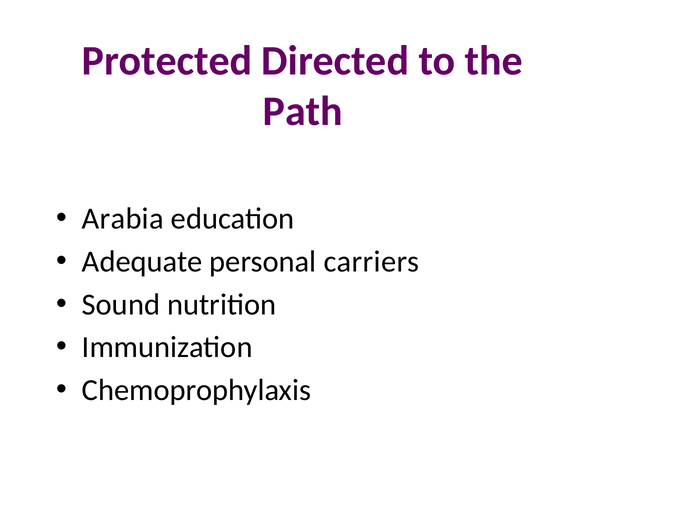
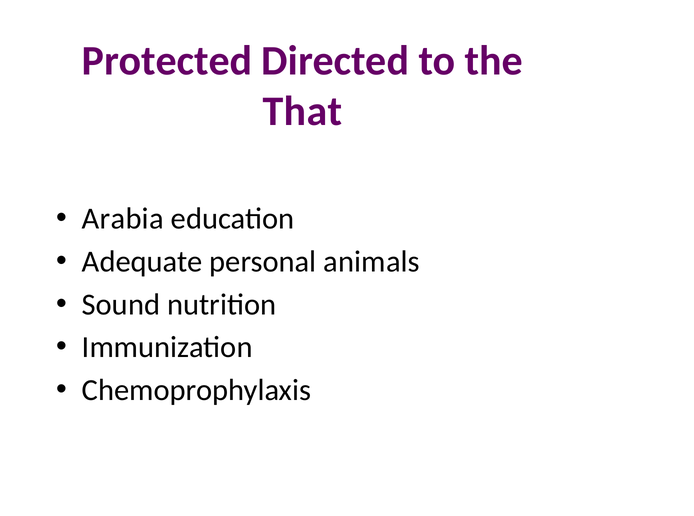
Path: Path -> That (303, 111)
carriers: carriers -> animals (372, 261)
